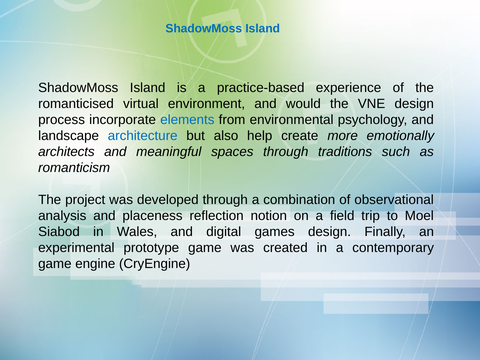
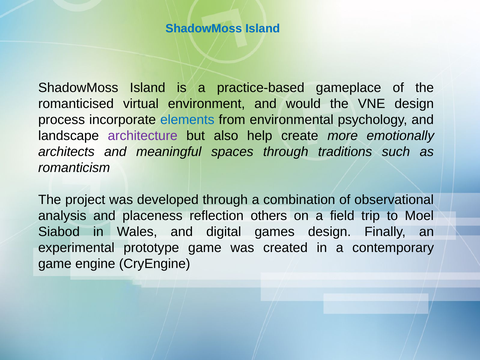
experience: experience -> gameplace (349, 88)
architecture colour: blue -> purple (143, 136)
notion: notion -> others (269, 216)
